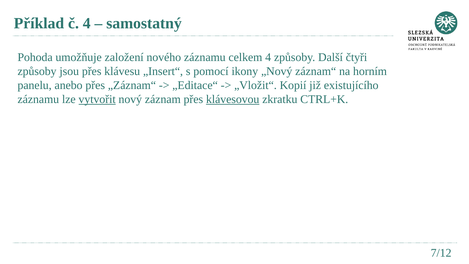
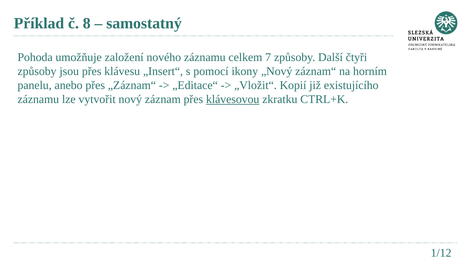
č 4: 4 -> 8 (87, 23)
celkem 4: 4 -> 7 (268, 57)
vytvořit underline: present -> none (97, 99)
7/12: 7/12 -> 1/12 (441, 253)
